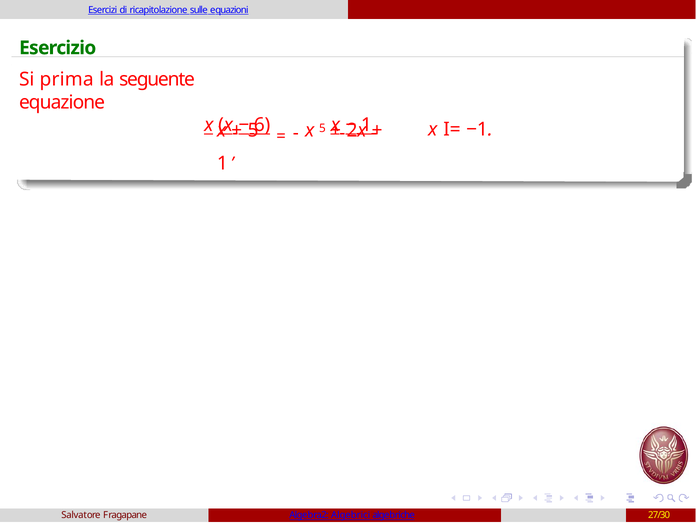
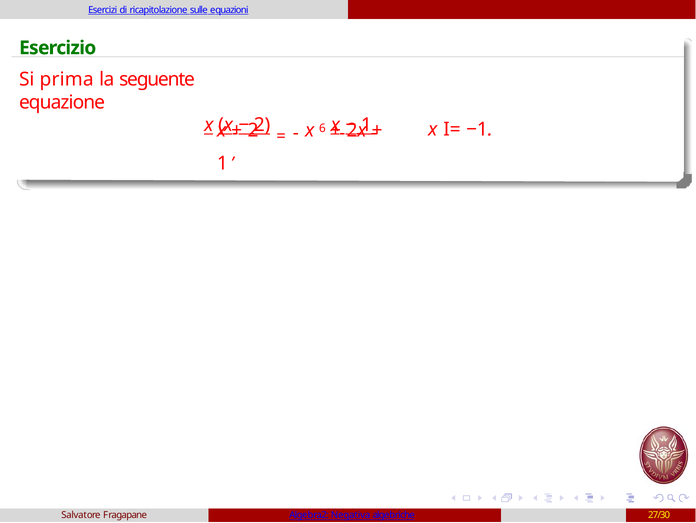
6: 6 -> 2 (262, 125)
5: 5 -> 2 (253, 130)
x 5: 5 -> 6 (322, 128)
Algebrici: Algebrici -> Negativa (351, 515)
